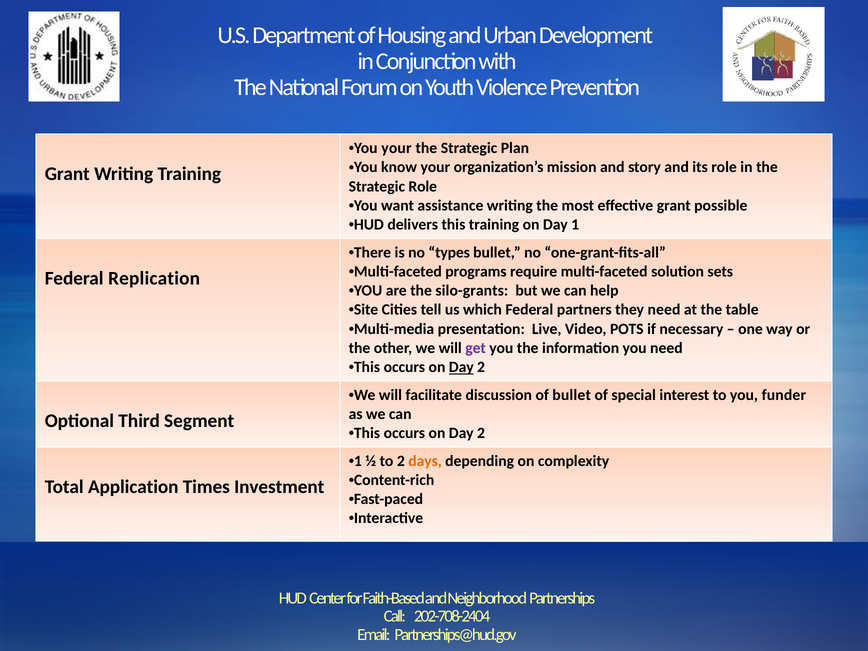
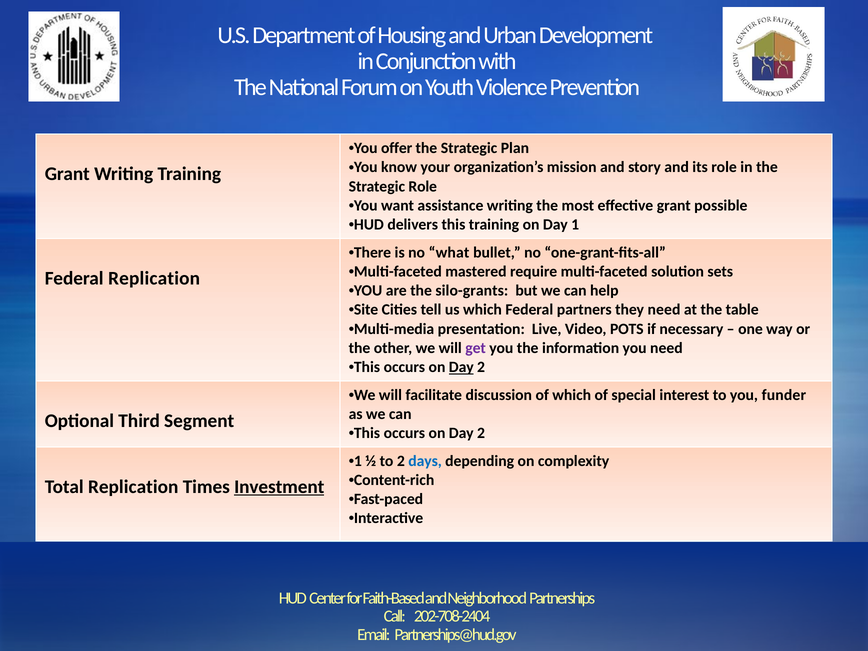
You your: your -> offer (397, 148)
types: types -> what (449, 252)
programs: programs -> mastered (476, 272)
of bullet: bullet -> which (572, 395)
days colour: orange -> blue (425, 461)
Total Application: Application -> Replication (133, 487)
Investment underline: none -> present (279, 487)
